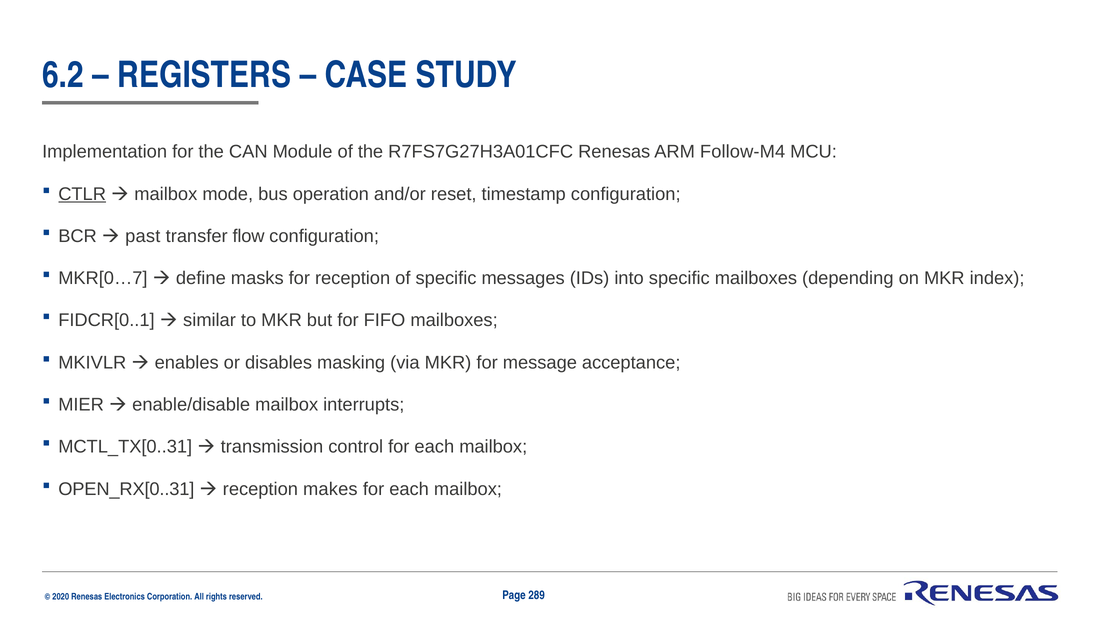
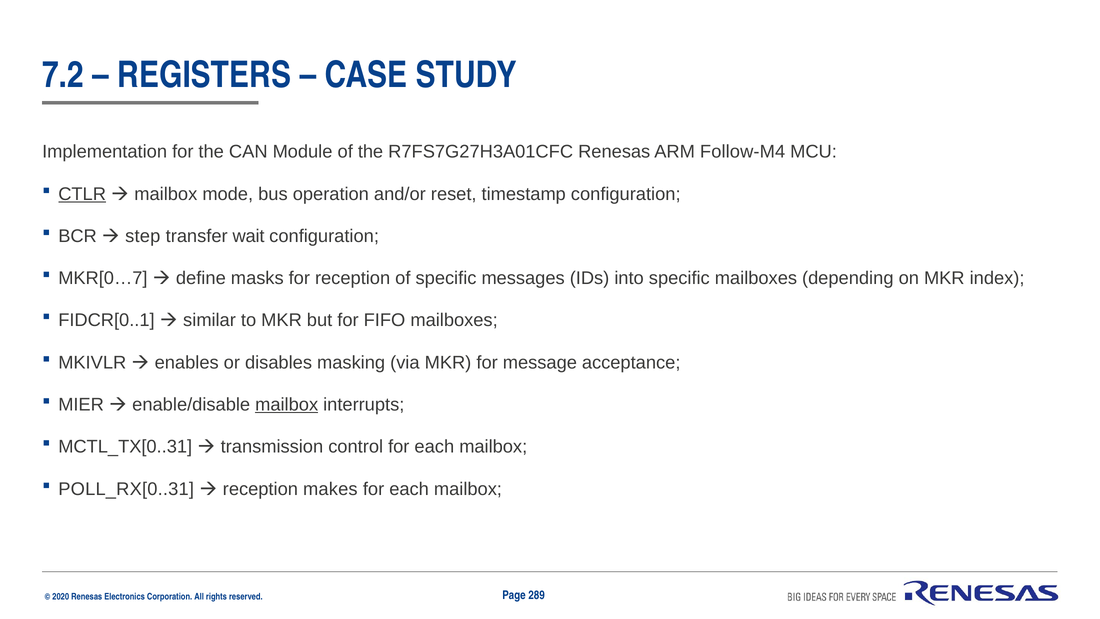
6.2: 6.2 -> 7.2 (63, 75)
past: past -> step (143, 236)
flow: flow -> wait (249, 236)
mailbox underline: none -> present (287, 405)
OPEN_RX[0..31: OPEN_RX[0..31 -> POLL_RX[0..31 (126, 489)
